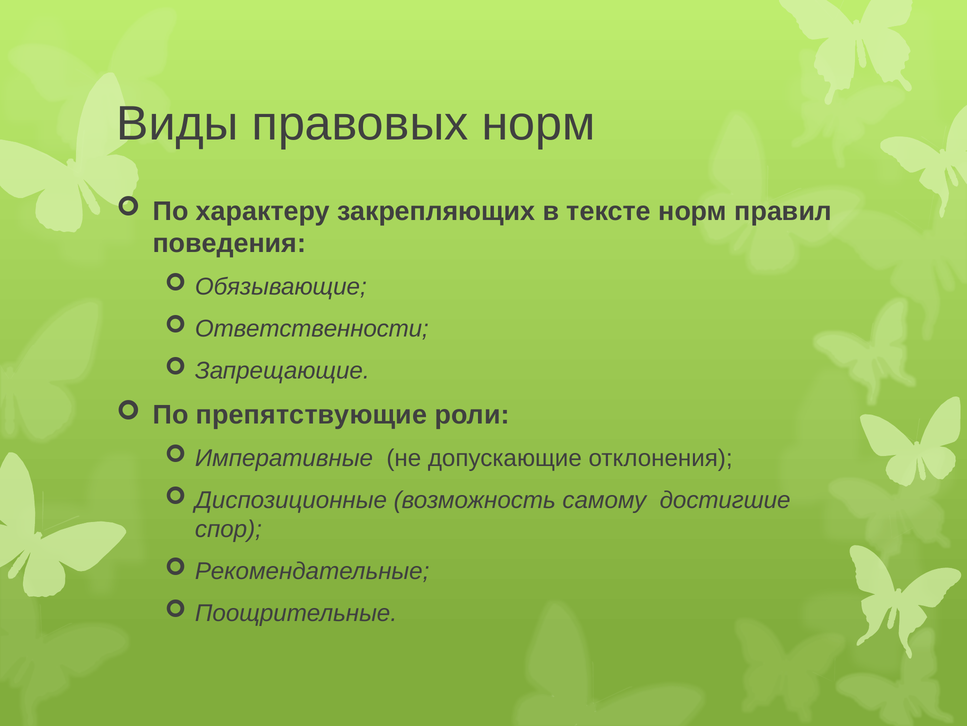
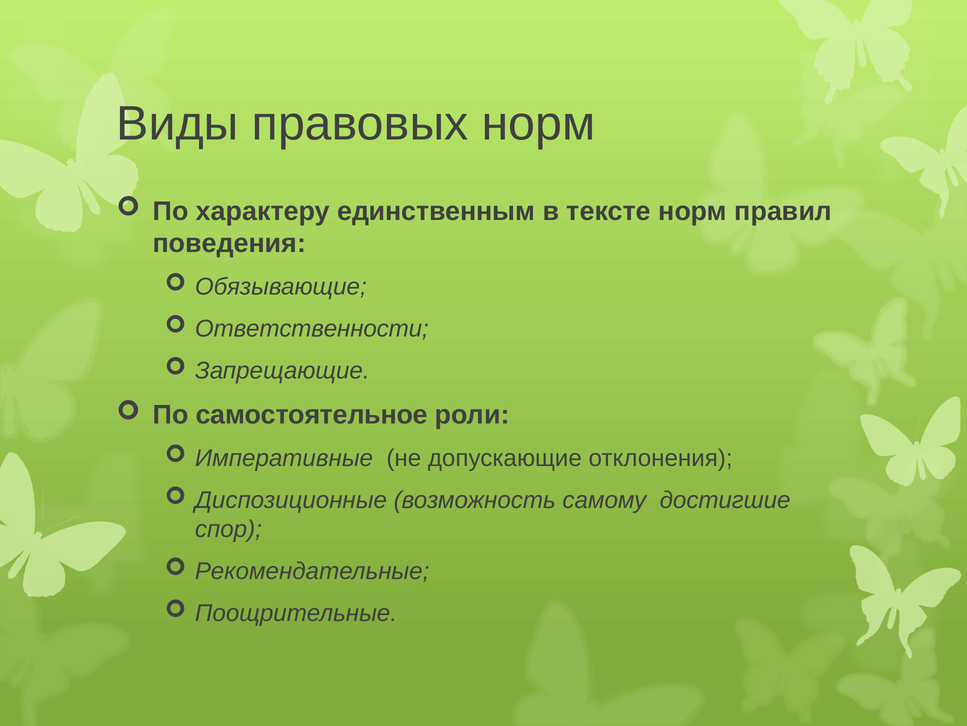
закрепляющих: закрепляющих -> единственным (436, 211)
препятствующие: препятствующие -> самостоятельное (312, 415)
